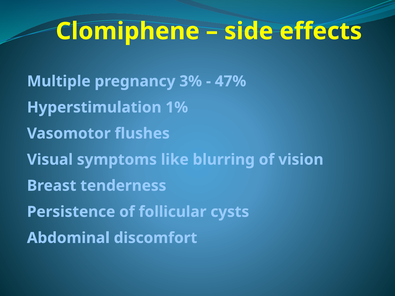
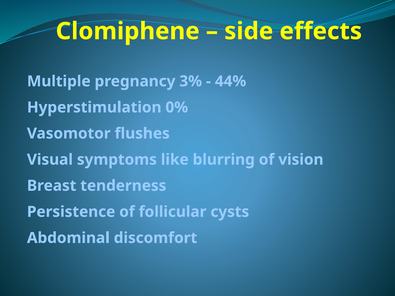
47%: 47% -> 44% (231, 81)
1%: 1% -> 0% (177, 107)
